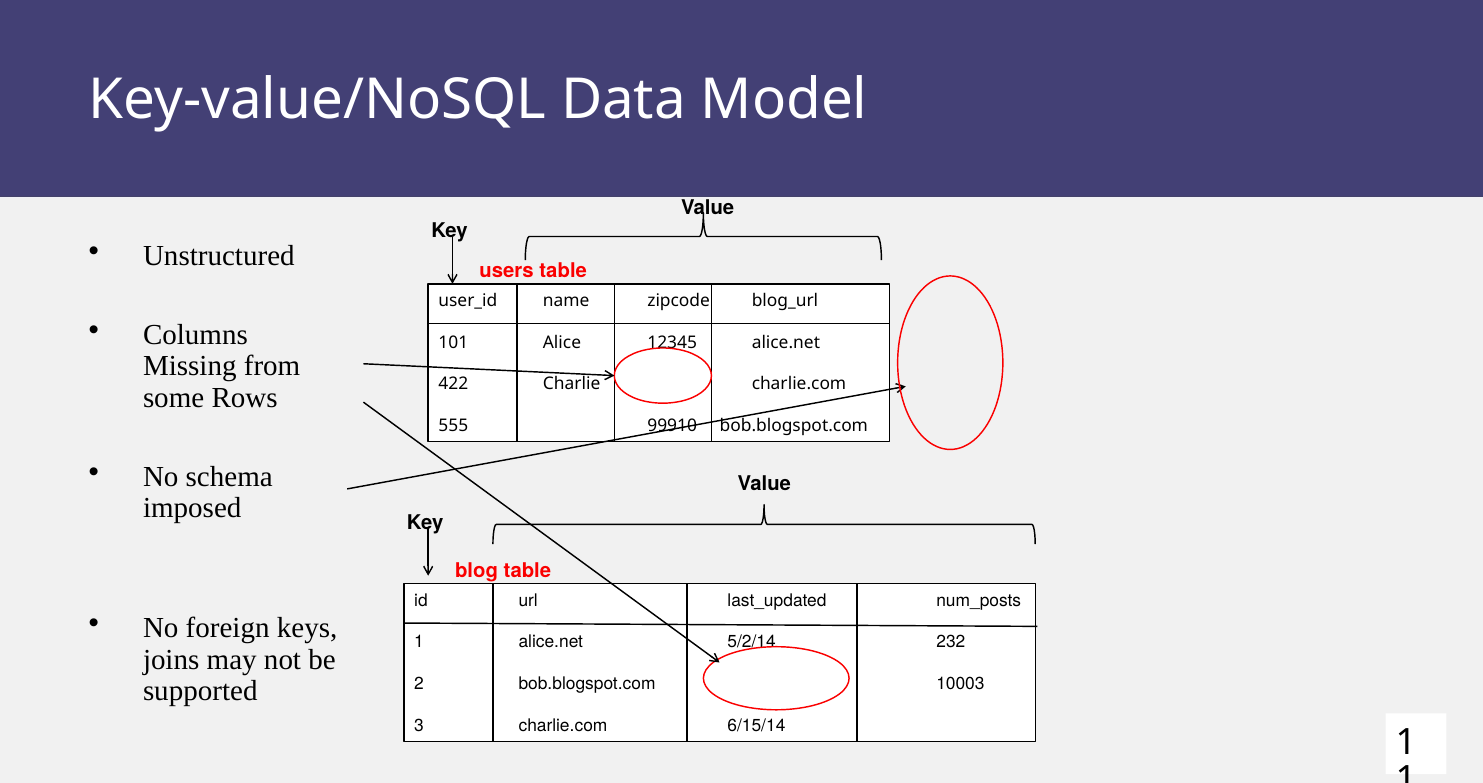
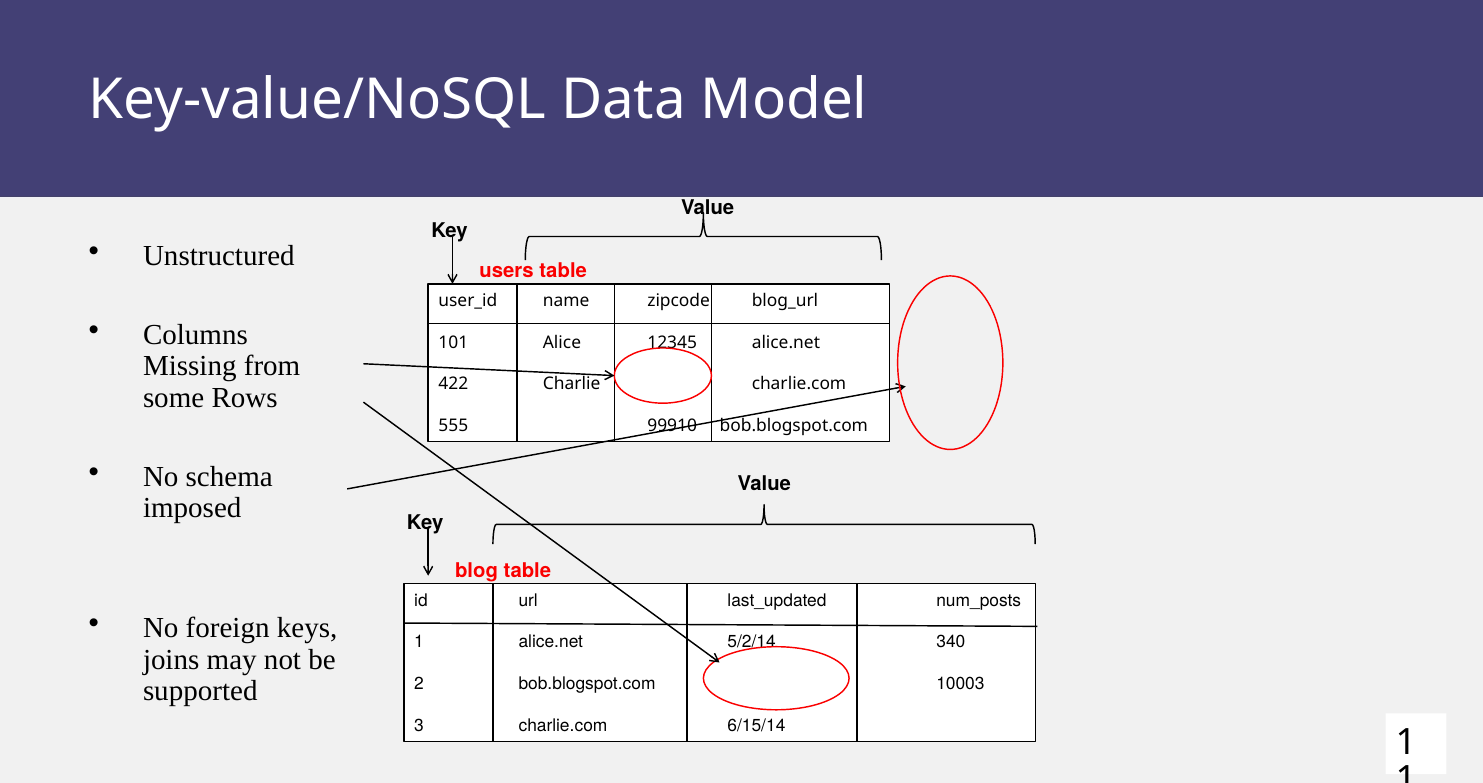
232: 232 -> 340 (951, 642)
